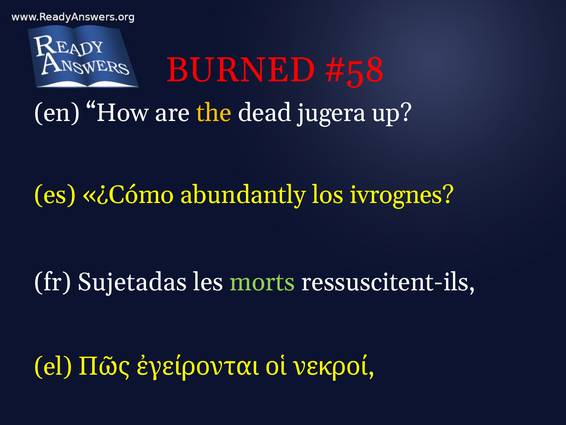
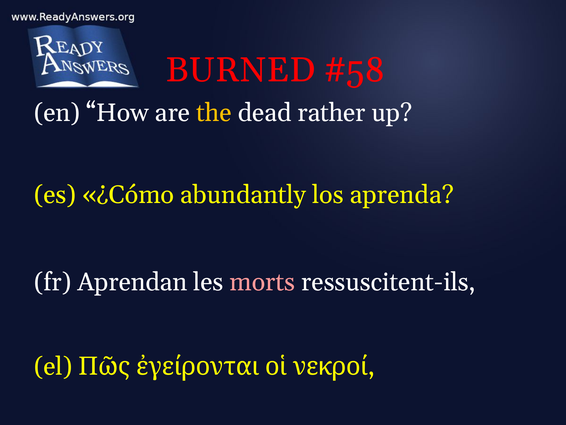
jugera: jugera -> rather (332, 113)
ivrognes: ivrognes -> aprenda (402, 195)
Sujetadas: Sujetadas -> Aprendan (132, 282)
morts colour: light green -> pink (262, 282)
